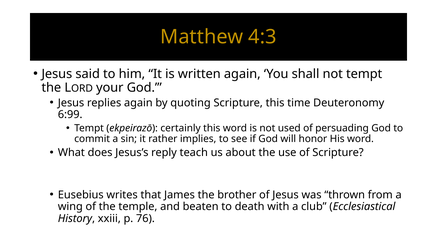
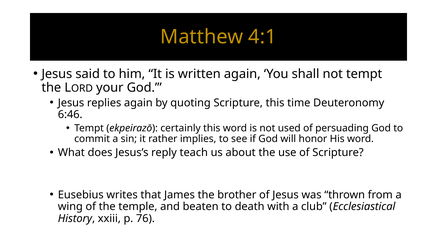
4:3: 4:3 -> 4:1 (262, 37)
6:99: 6:99 -> 6:46 (70, 115)
